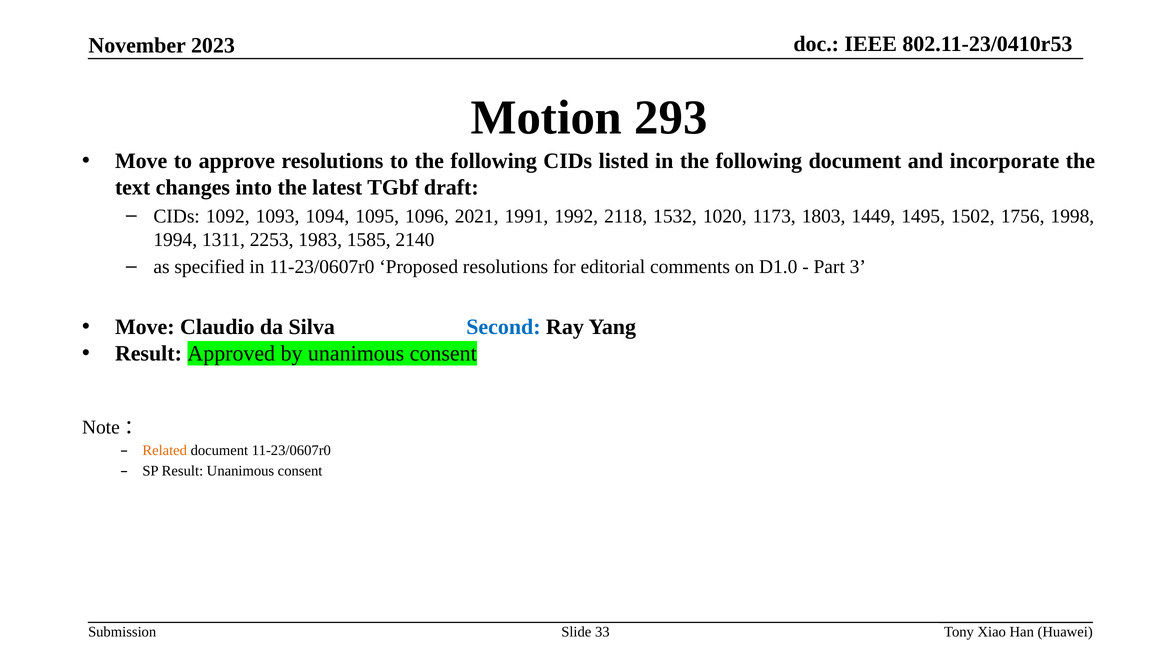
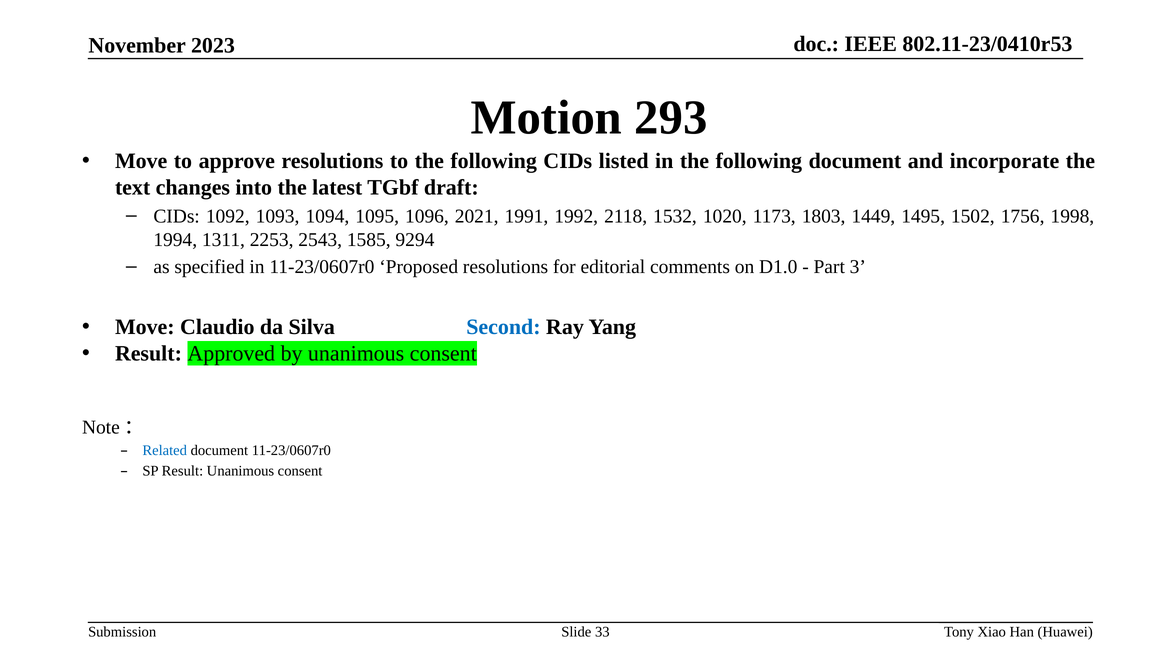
1983: 1983 -> 2543 (320, 239)
2140: 2140 -> 9294 (415, 239)
Related colour: orange -> blue (165, 450)
